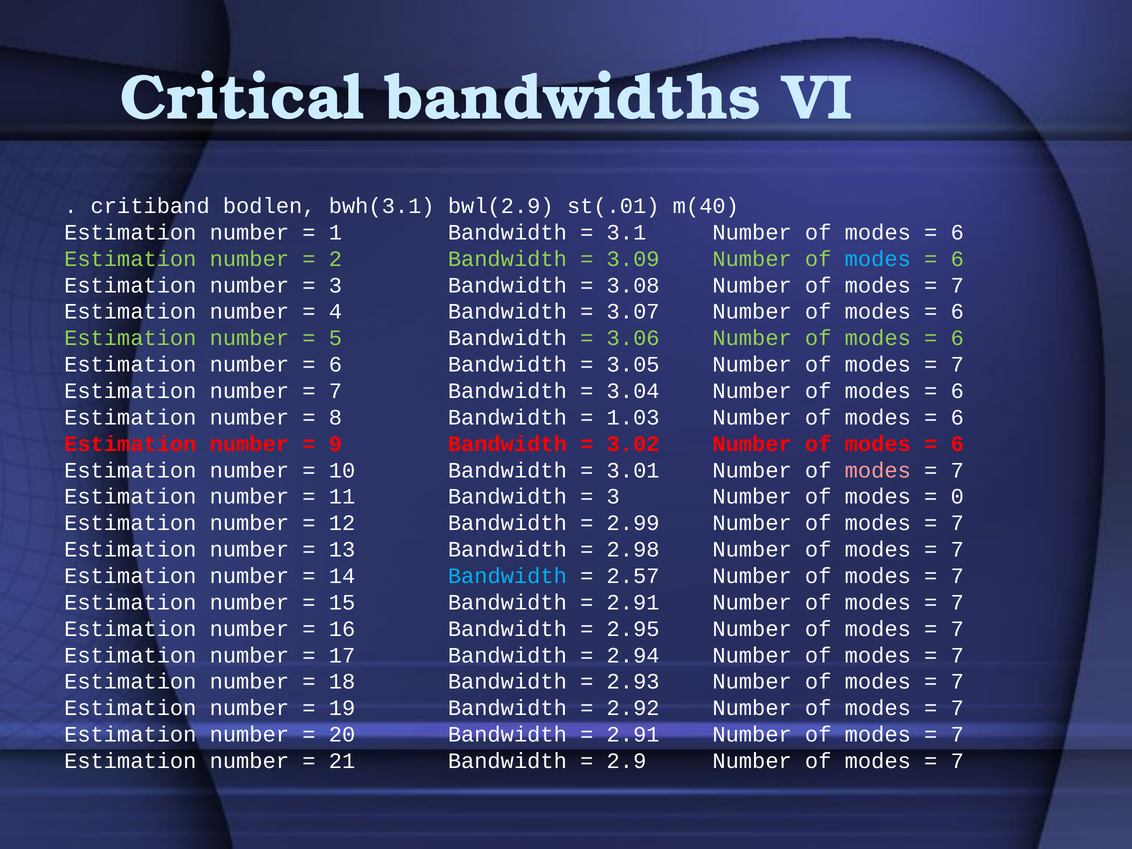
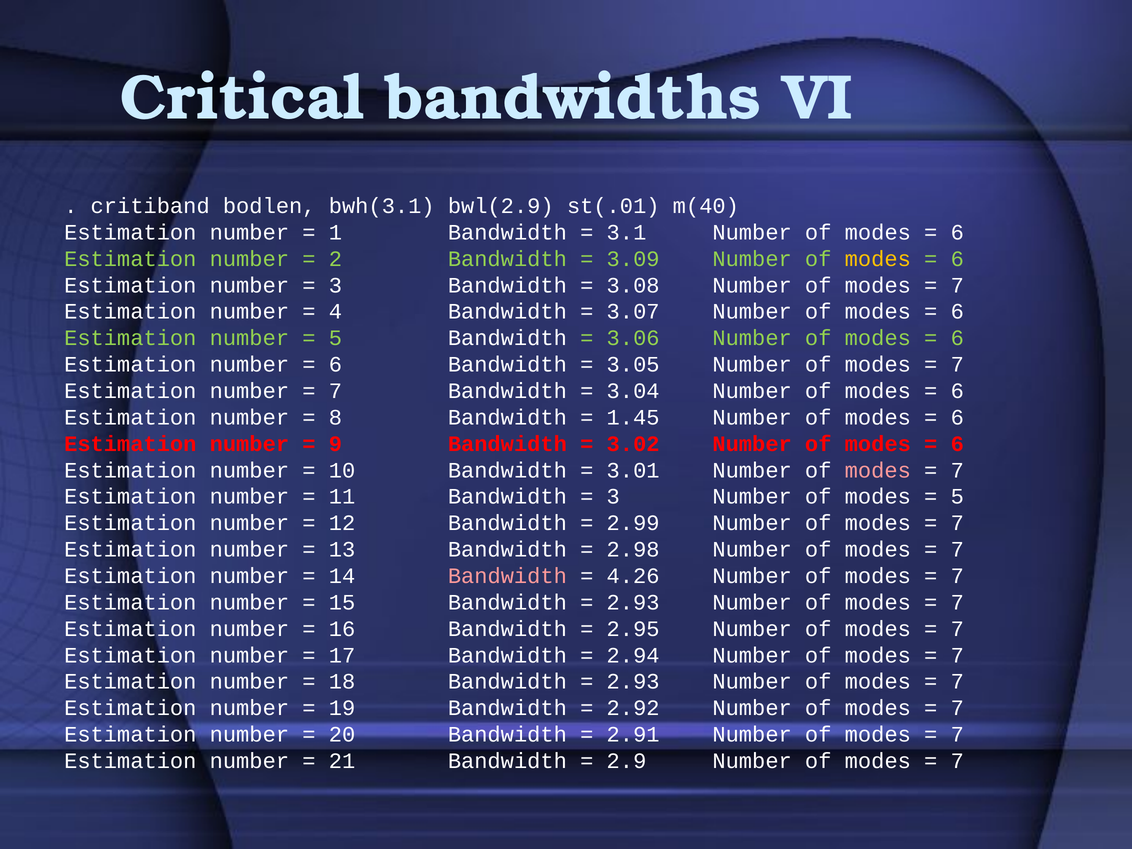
modes colour: light blue -> yellow (878, 259)
1.03: 1.03 -> 1.45 (633, 417)
0: 0 -> 5 (957, 497)
Bandwidth colour: light blue -> pink (507, 576)
2.57: 2.57 -> 4.26 (633, 576)
2.91: 2.91 -> 2.93 (633, 602)
